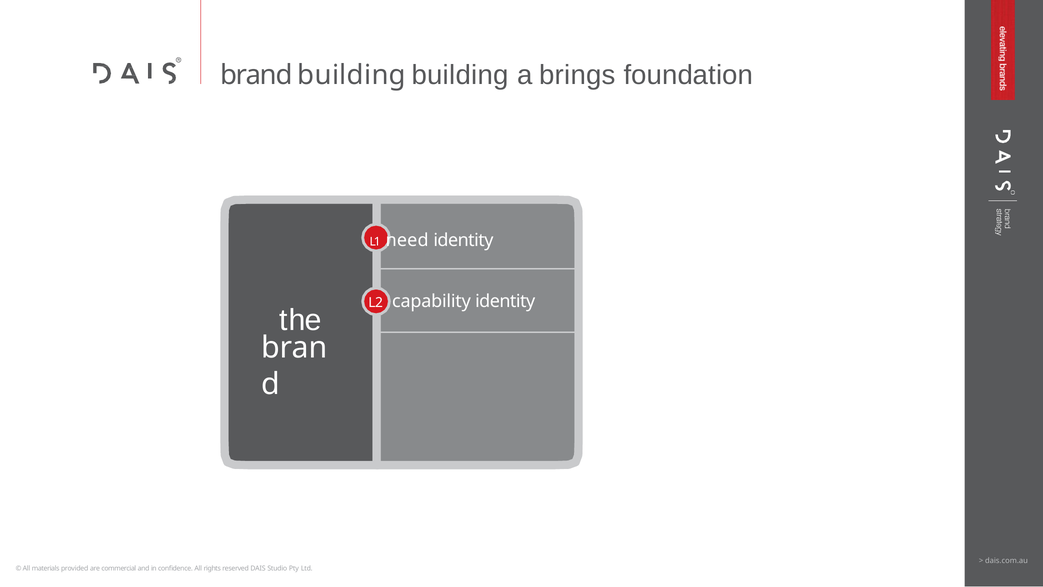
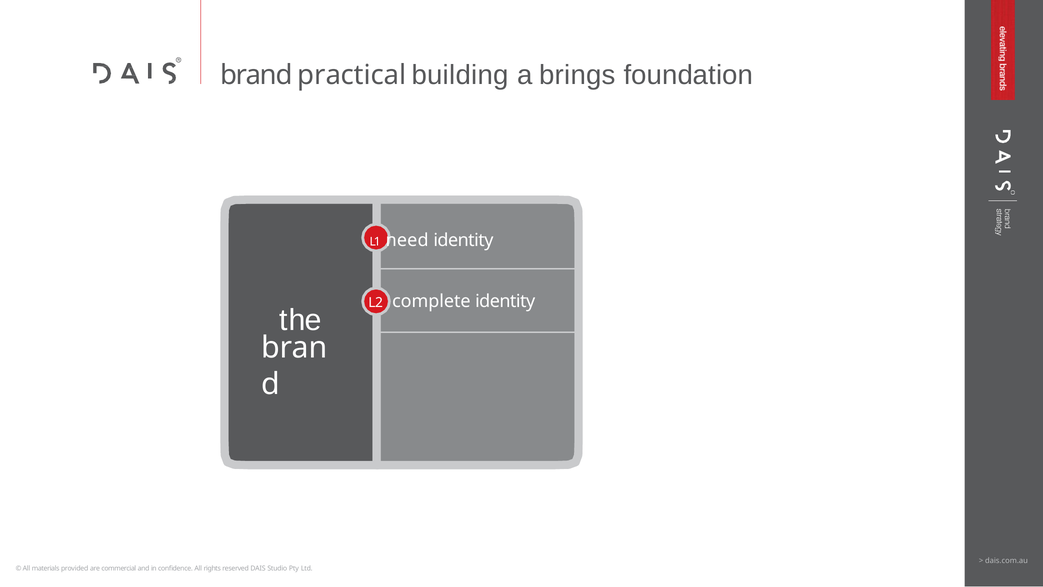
brand building: building -> practical (352, 75)
capability: capability -> complete (431, 301)
